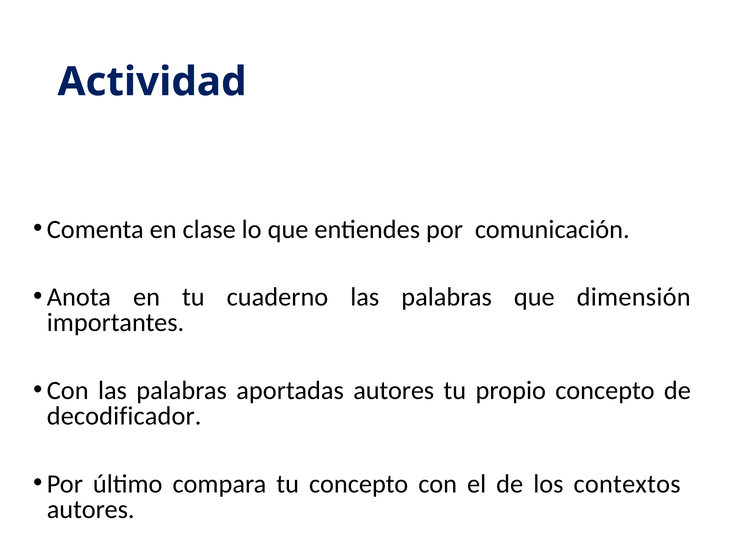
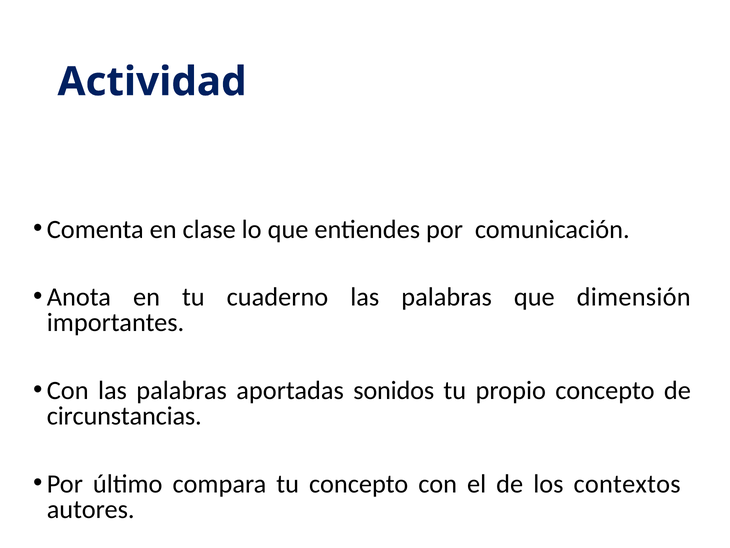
aportadas autores: autores -> sonidos (394, 390)
decodificador: decodificador -> circunstancias (124, 416)
